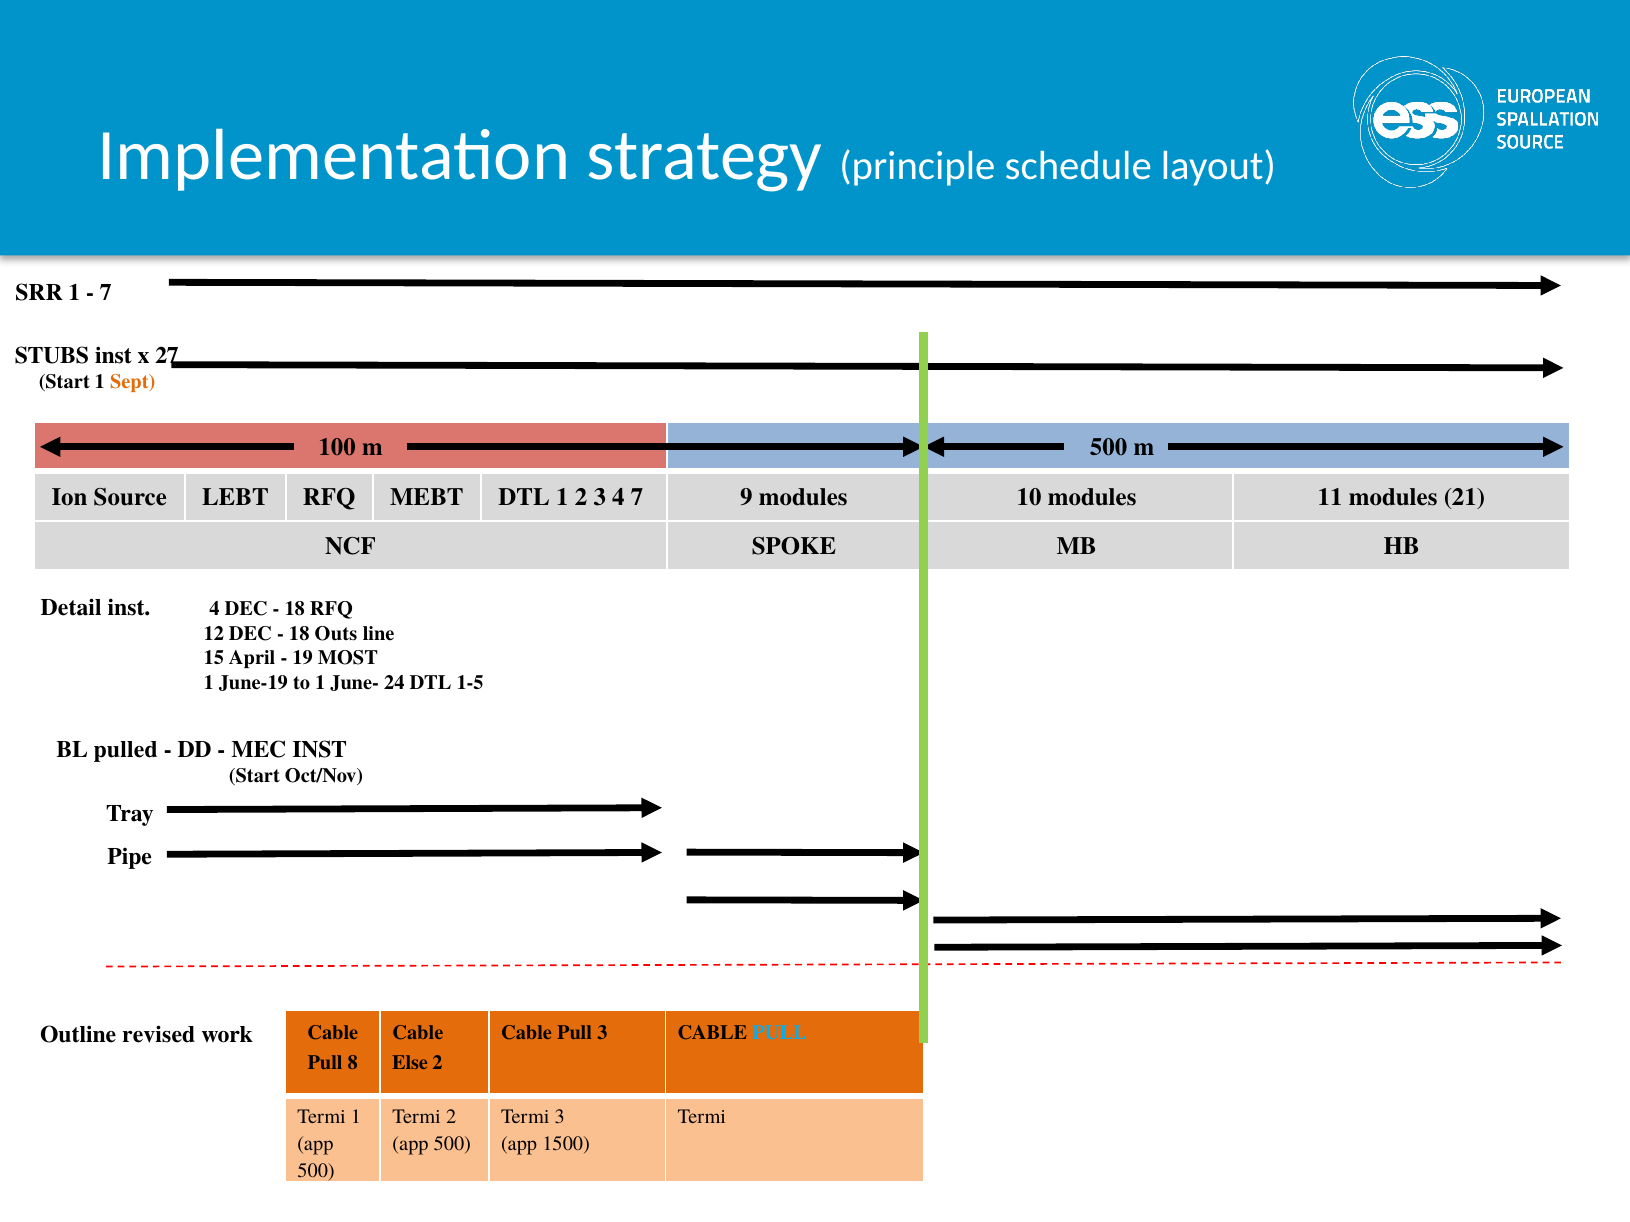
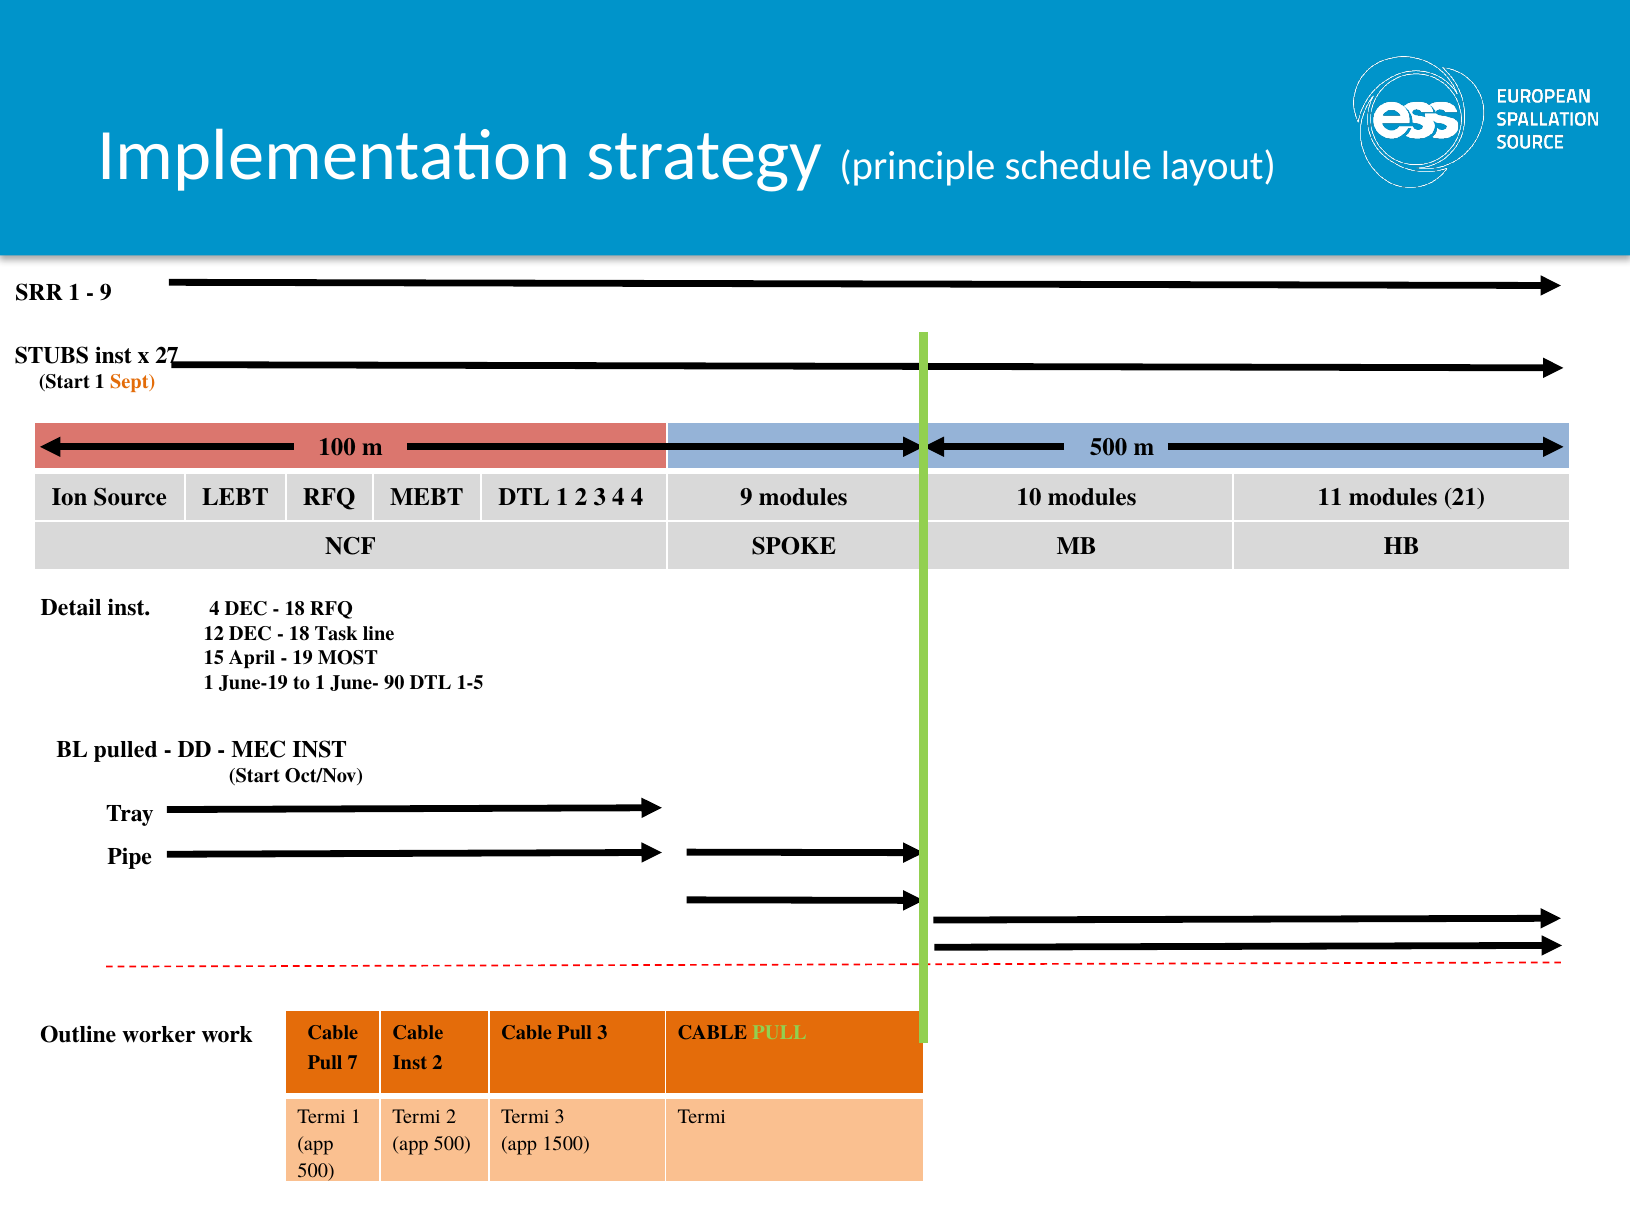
7: 7 -> 9 (106, 293)
4 7: 7 -> 4 (637, 497)
Outs: Outs -> Task (336, 634)
24: 24 -> 90 (394, 683)
PULL colour: light blue -> light green (780, 1033)
revised: revised -> worker (159, 1035)
8: 8 -> 7 (353, 1063)
Else: Else -> Inst (410, 1063)
